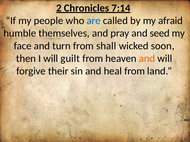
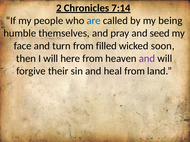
afraid: afraid -> being (170, 21)
shall: shall -> filled (106, 46)
guilt: guilt -> here (70, 59)
and colour: orange -> purple (147, 59)
